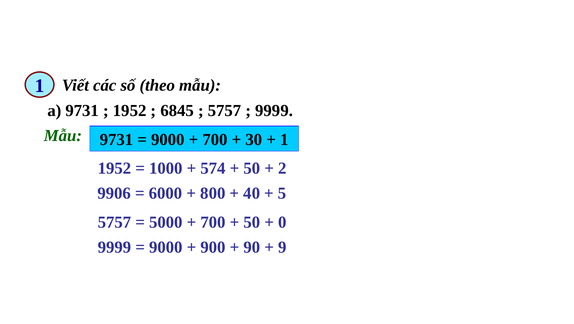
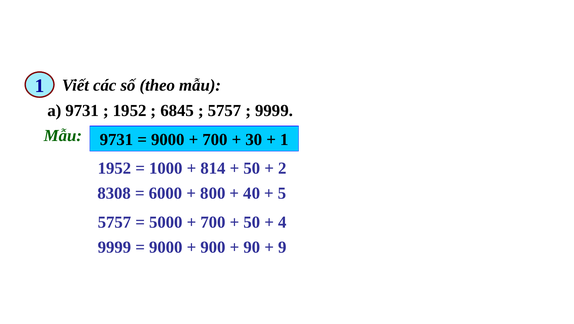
574: 574 -> 814 (213, 168)
9906: 9906 -> 8308 (114, 193)
0: 0 -> 4 (282, 222)
